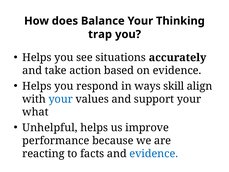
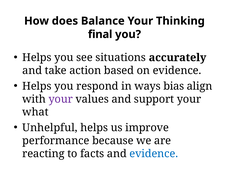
trap: trap -> final (100, 34)
skill: skill -> bias (174, 86)
your colour: blue -> purple (61, 99)
